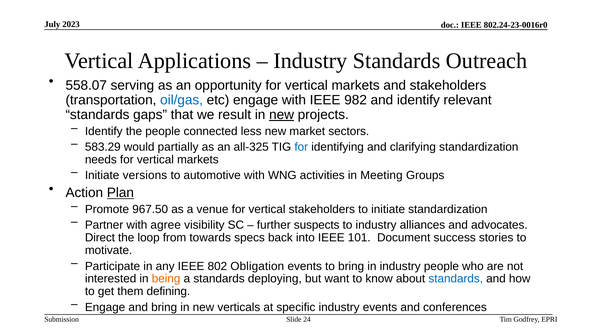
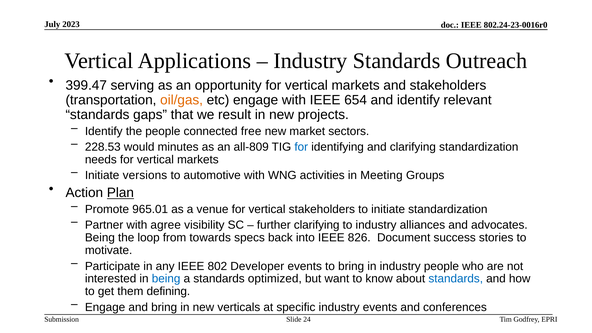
558.07: 558.07 -> 399.47 (86, 85)
oil/gas colour: blue -> orange (182, 100)
982: 982 -> 654 (356, 100)
new underline: present -> none (282, 115)
less: less -> free (251, 131)
583.29: 583.29 -> 228.53 (103, 147)
partially: partially -> minutes (178, 147)
all-325: all-325 -> all-809 (251, 147)
967.50: 967.50 -> 965.01 (150, 209)
further suspects: suspects -> clarifying (317, 225)
Direct: Direct -> Being (100, 238)
101: 101 -> 826 (359, 238)
Obligation: Obligation -> Developer (257, 266)
being colour: orange -> blue (166, 279)
deploying: deploying -> optimized (275, 279)
